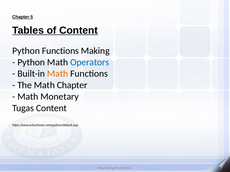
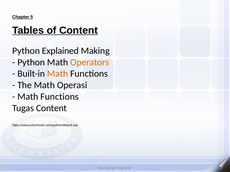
Python Functions: Functions -> Explained (60, 51)
Operators colour: blue -> orange (90, 62)
Math Chapter: Chapter -> Operasi (72, 85)
Monetary: Monetary -> Functions (60, 97)
